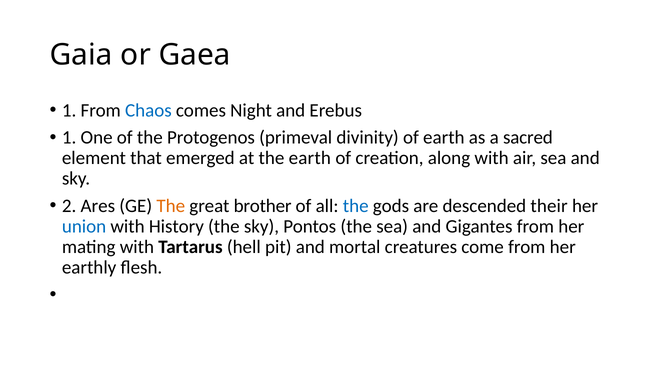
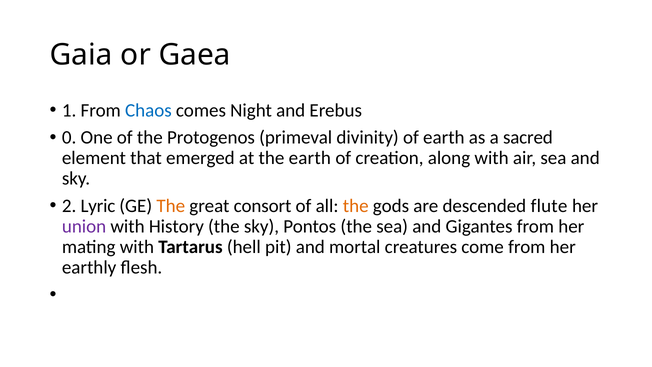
1: 1 -> 0 (69, 137)
Ares: Ares -> Lyric (98, 206)
brother: brother -> consort (263, 206)
the colour: blue -> orange (356, 206)
their: their -> flute (549, 206)
union colour: blue -> purple (84, 226)
